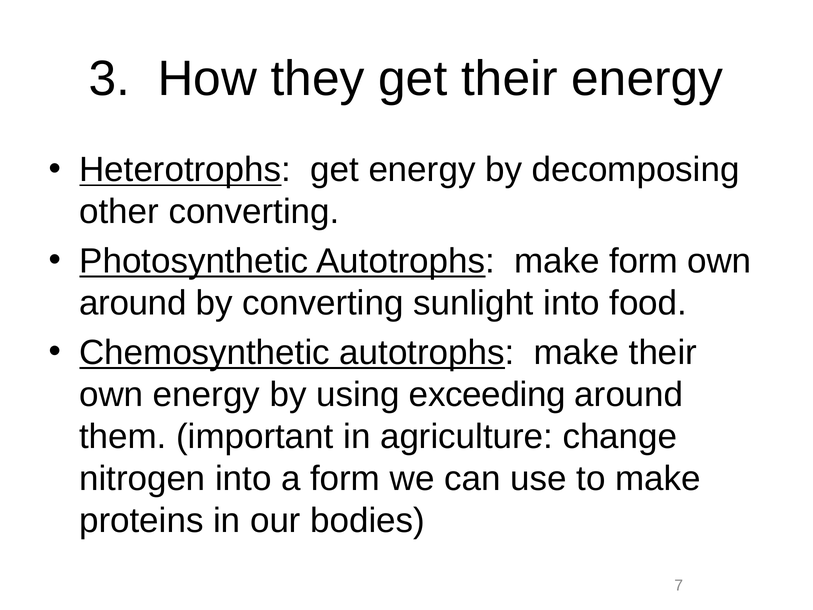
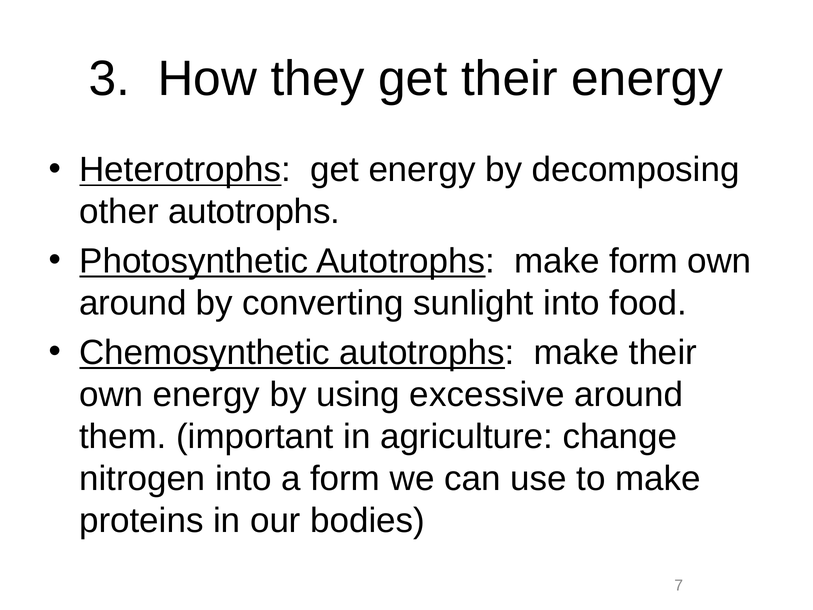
other converting: converting -> autotrophs (254, 212)
exceeding: exceeding -> excessive (487, 394)
